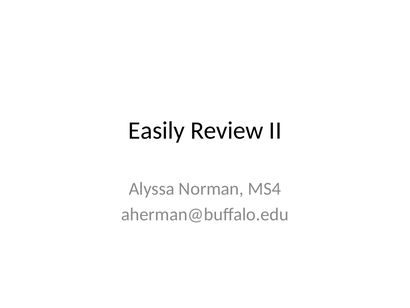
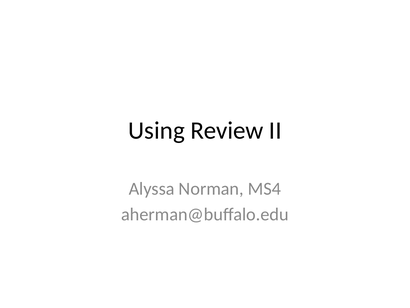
Easily: Easily -> Using (157, 130)
